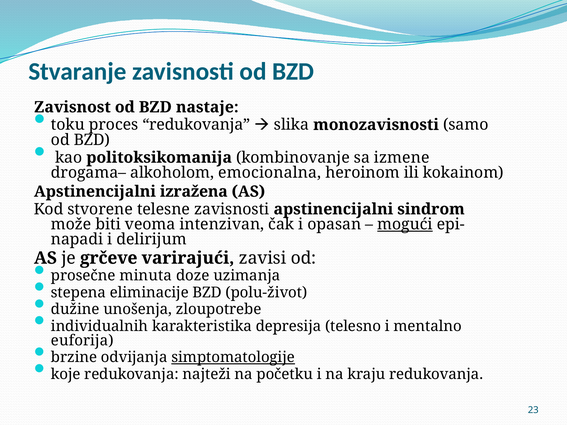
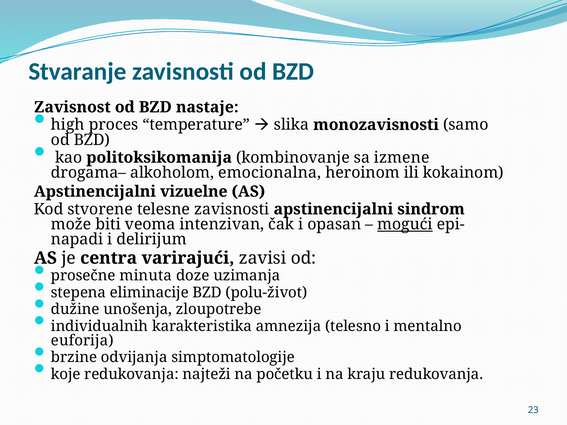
toku: toku -> high (68, 125)
proces redukovanja: redukovanja -> temperature (196, 125)
izražena: izražena -> vizuelne (194, 192)
grčeve: grčeve -> centra (109, 258)
depresija: depresija -> amnezija (288, 326)
simptomatologije underline: present -> none (233, 358)
